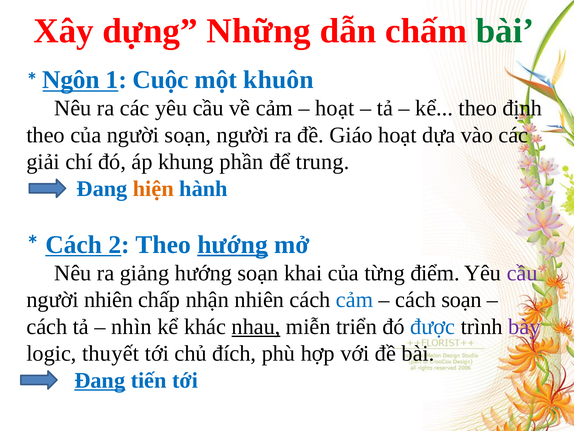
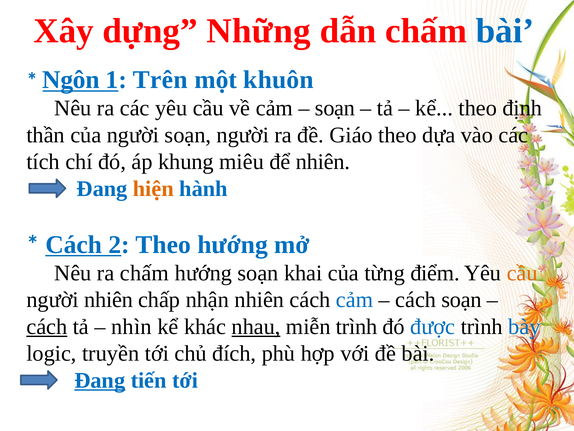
bài colour: green -> blue (505, 31)
Cuộc: Cuộc -> Trên (160, 80)
hoạt: hoạt -> soạn (335, 108)
theo: theo -> thần (46, 135)
Giáo hoạt: hoạt -> theo (398, 135)
giải: giải -> tích (43, 162)
phần: phần -> miêu (242, 162)
để trung: trung -> nhiên (323, 162)
hướng underline: present -> none (233, 244)
ra giảng: giảng -> chấm (144, 273)
cầu colour: purple -> orange (522, 273)
cách underline: none -> present (47, 326)
miễn triển: triển -> trình (357, 326)
bày colour: purple -> blue (524, 326)
thuyết: thuyết -> truyền (111, 353)
